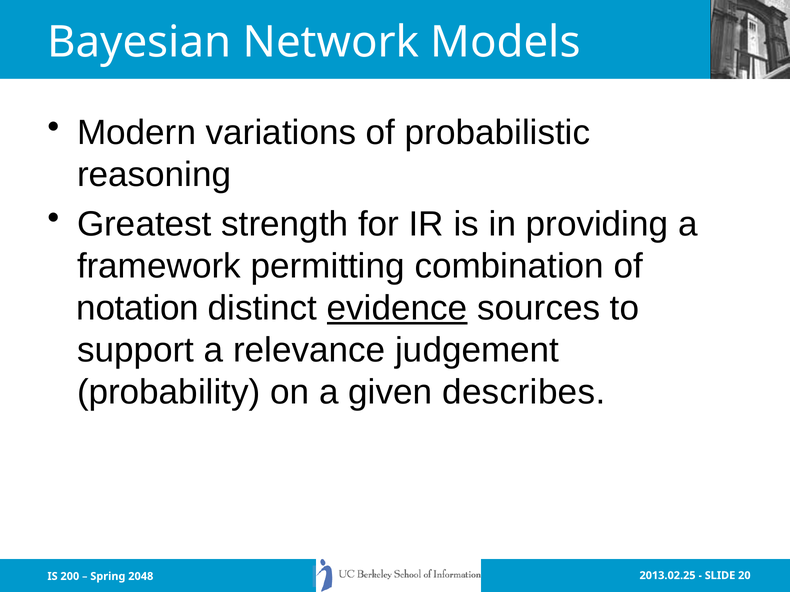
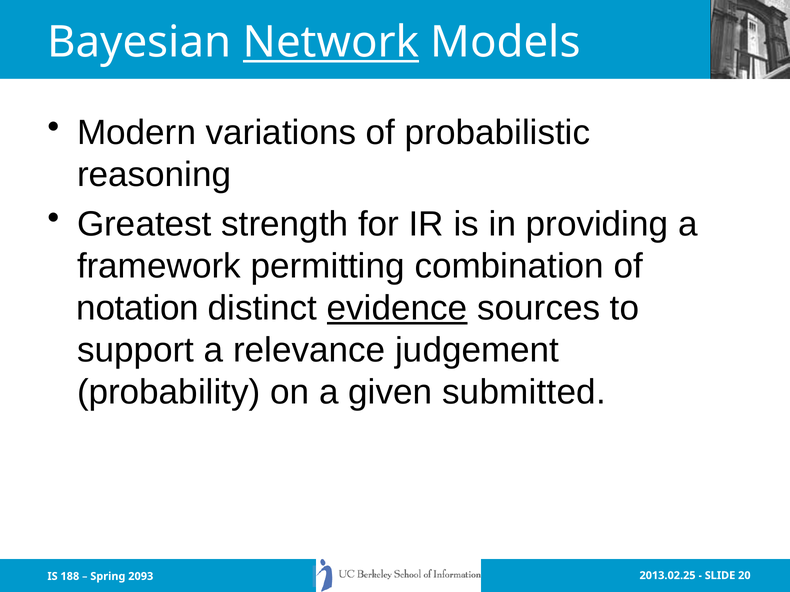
Network underline: none -> present (331, 43)
describes: describes -> submitted (524, 393)
200: 200 -> 188 (70, 577)
2048: 2048 -> 2093 (141, 577)
